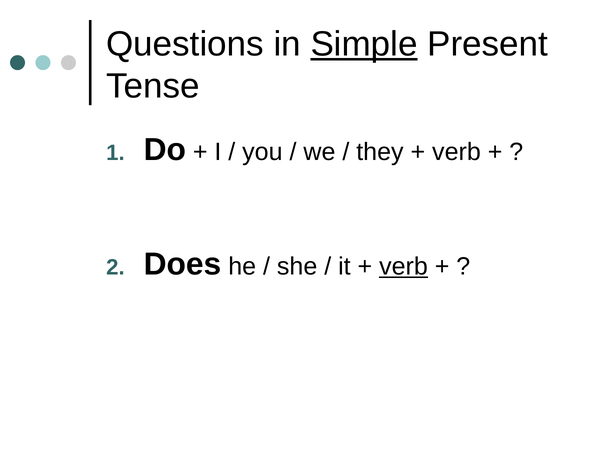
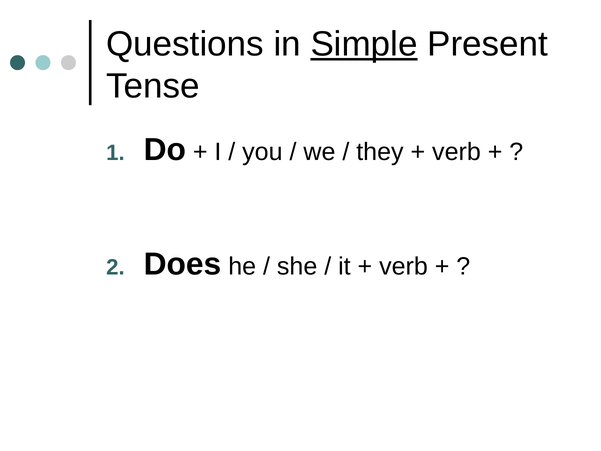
verb underline: present -> none (404, 266)
